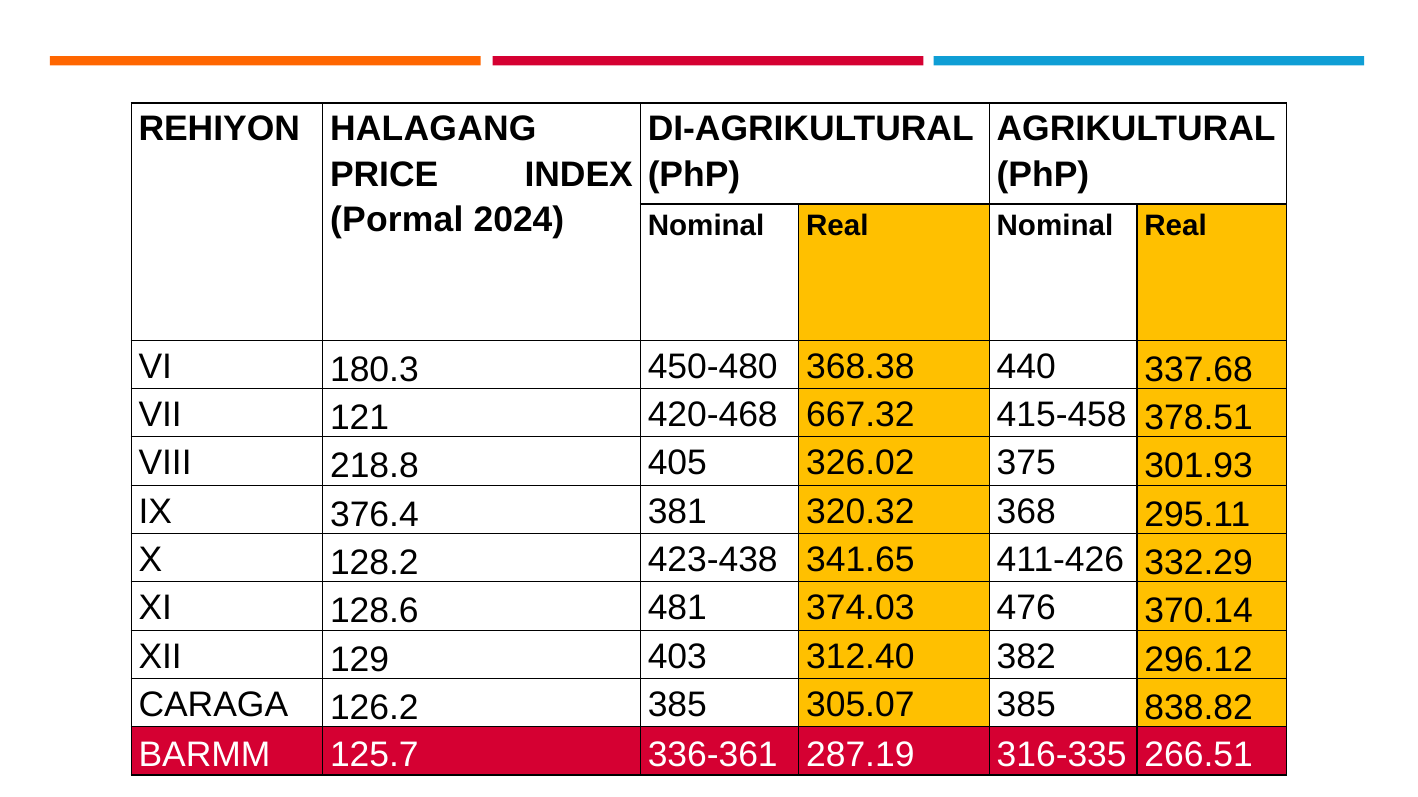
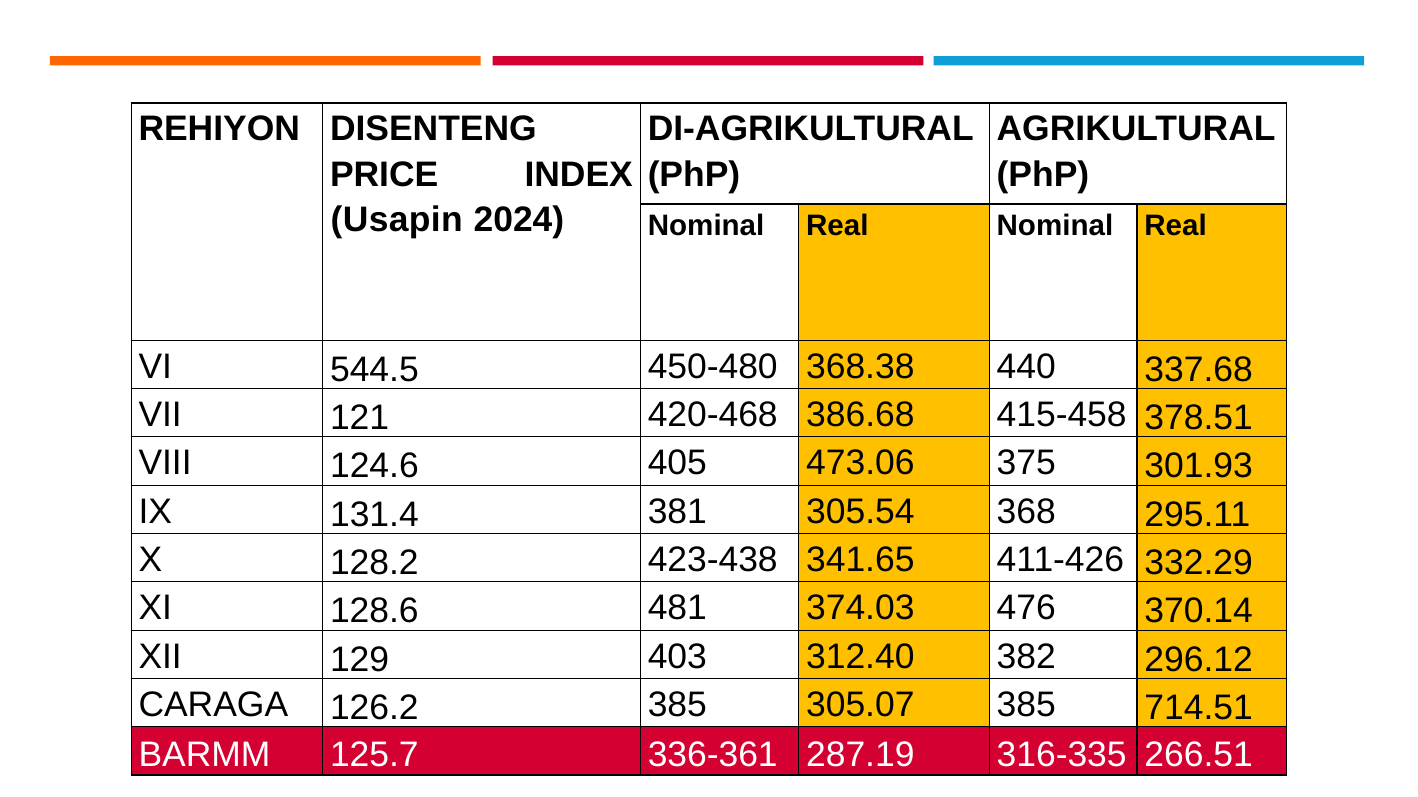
HALAGANG: HALAGANG -> DISENTENG (433, 129)
Pormal: Pormal -> Usapin (397, 220)
180.3: 180.3 -> 544.5 (374, 370)
667.32: 667.32 -> 386.68 (860, 415)
218.8: 218.8 -> 124.6 (374, 466)
326.02: 326.02 -> 473.06 (860, 463)
376.4: 376.4 -> 131.4 (374, 515)
320.32: 320.32 -> 305.54 (860, 512)
838.82: 838.82 -> 714.51 (1199, 708)
